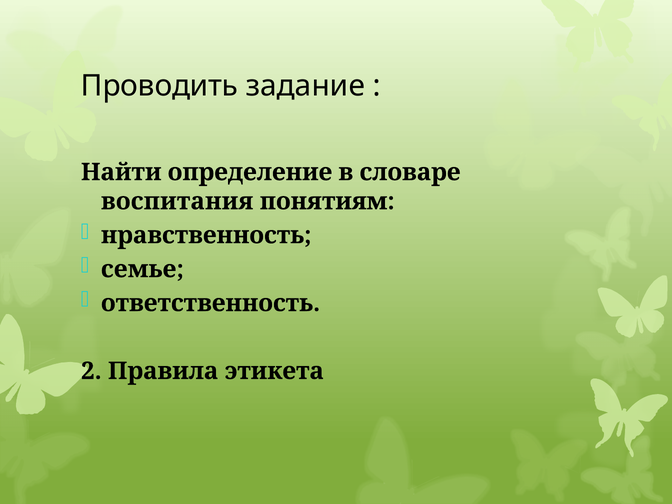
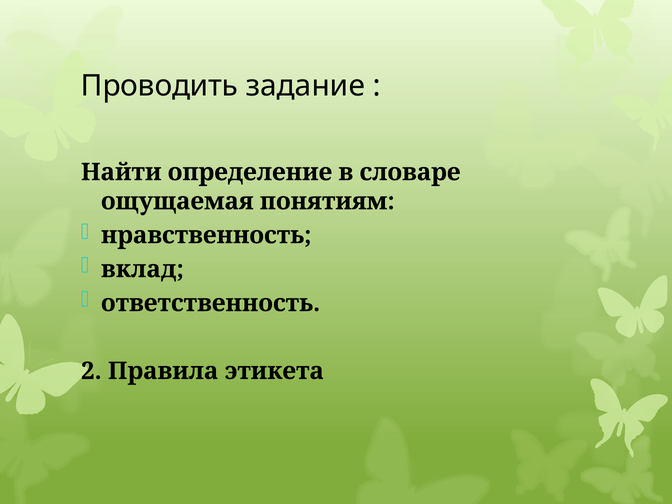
воспитания: воспитания -> ощущаемая (177, 201)
семье: семье -> вклад (142, 269)
